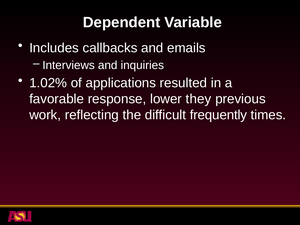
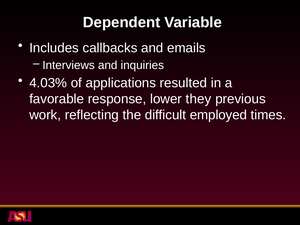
1.02%: 1.02% -> 4.03% (48, 83)
frequently: frequently -> employed (218, 115)
